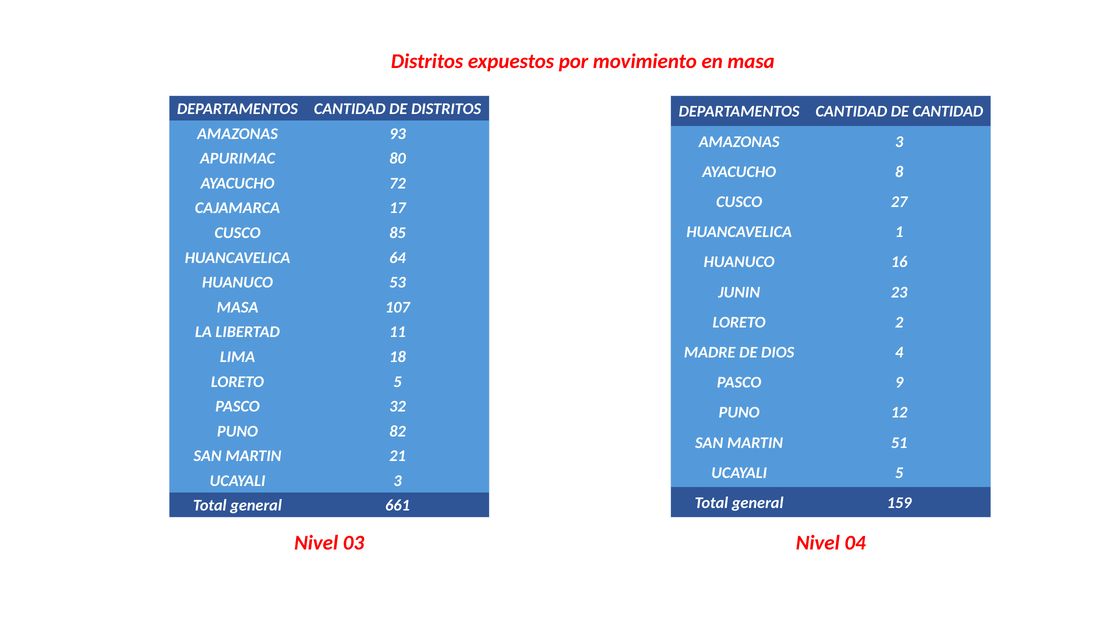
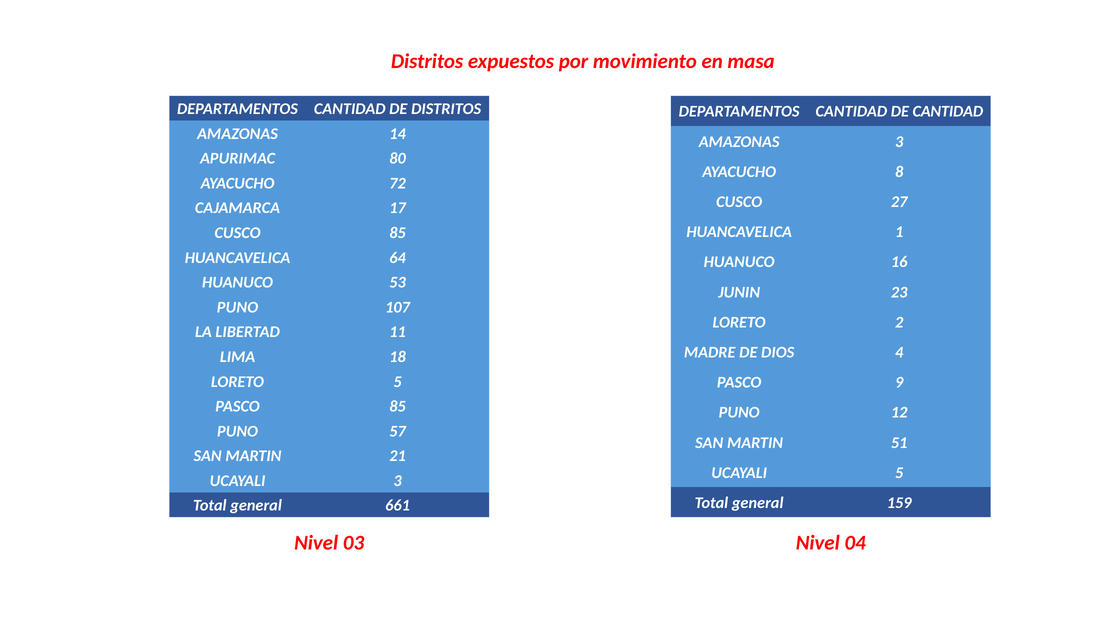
93: 93 -> 14 (398, 134)
MASA: MASA -> PUNO (238, 307)
PASCO 32: 32 -> 85 (398, 407)
82: 82 -> 57 (398, 431)
